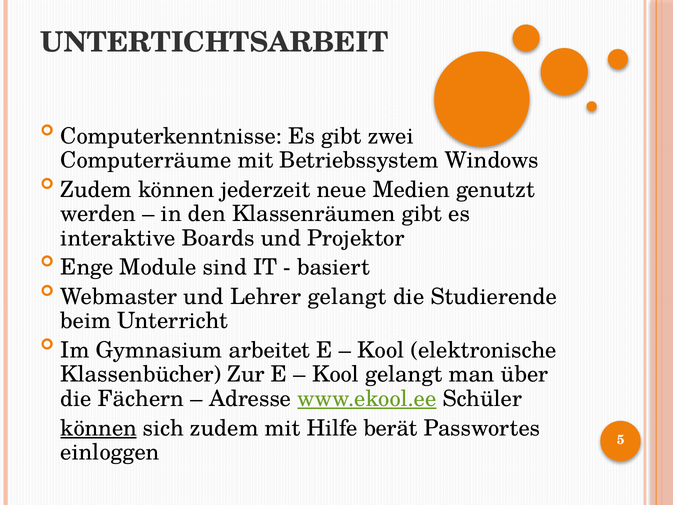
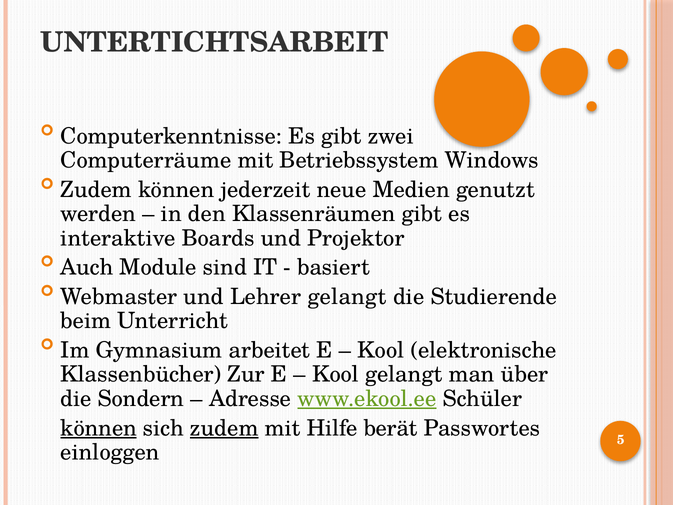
Enge: Enge -> Auch (87, 267)
Fächern: Fächern -> Sondern (141, 398)
zudem underline: none -> present (224, 428)
